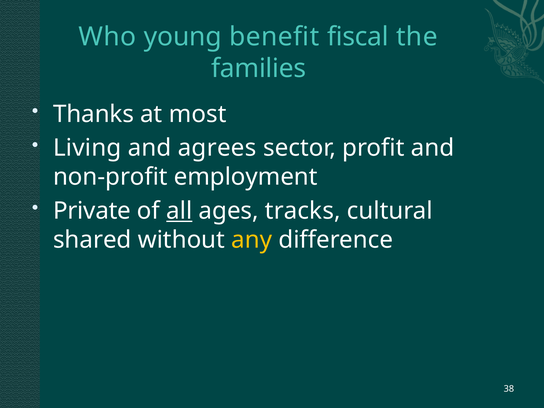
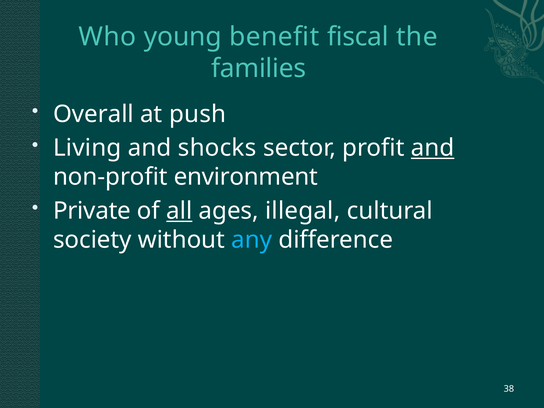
Thanks: Thanks -> Overall (93, 114)
most: most -> push (198, 114)
agrees: agrees -> shocks (217, 148)
and underline: none -> present (433, 148)
employment: employment -> environment (246, 177)
tracks: tracks -> illegal (303, 211)
shared: shared -> society (92, 240)
any colour: yellow -> light blue (252, 240)
